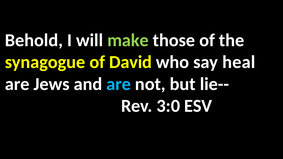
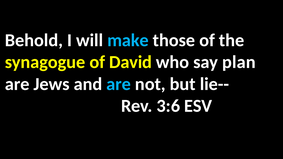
make colour: light green -> light blue (128, 40)
heal: heal -> plan (239, 62)
3:0: 3:0 -> 3:6 (168, 106)
